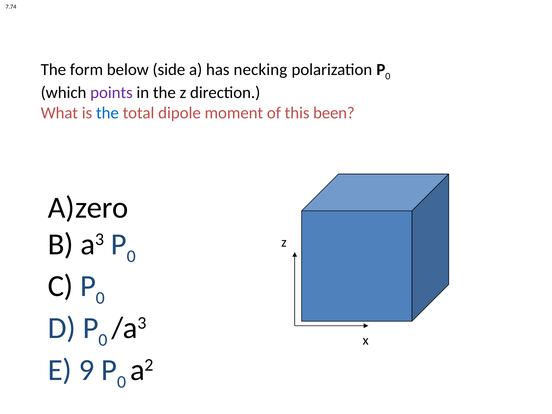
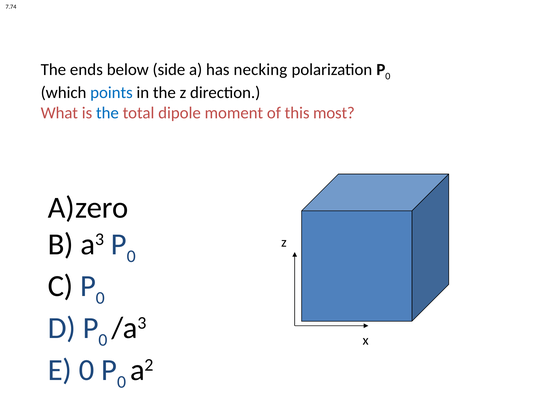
form: form -> ends (86, 70)
points colour: purple -> blue (111, 93)
been: been -> most (334, 113)
E 9: 9 -> 0 (87, 370)
